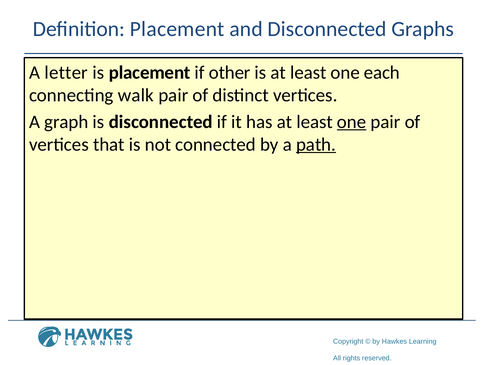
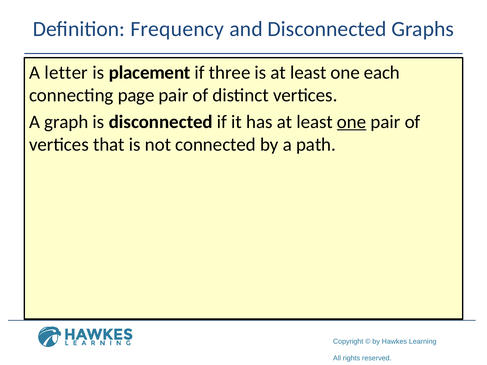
Definition Placement: Placement -> Frequency (177, 29)
other: other -> three (230, 73)
walk: walk -> page (136, 95)
path underline: present -> none (316, 145)
